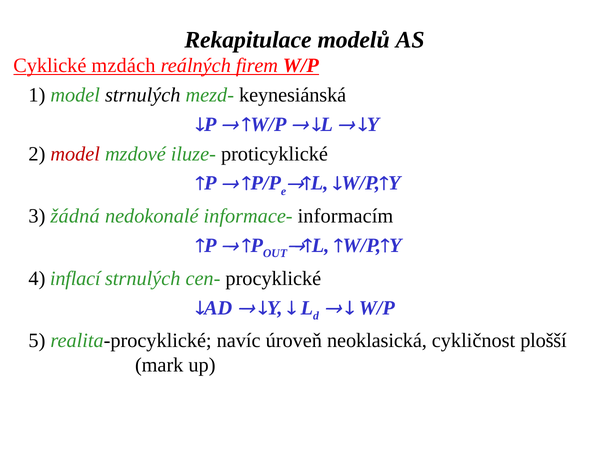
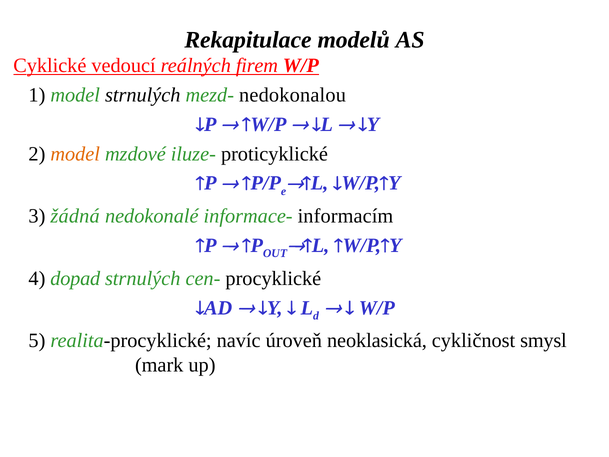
mzdách: mzdách -> vedoucí (124, 65)
keynesiánská: keynesiánská -> nedokonalou (293, 95)
model colour: red -> orange (75, 154)
inflací: inflací -> dopad (75, 278)
plošší: plošší -> smysl (543, 340)
